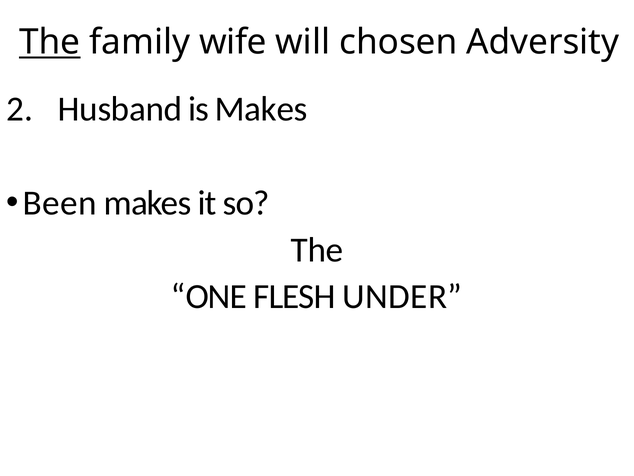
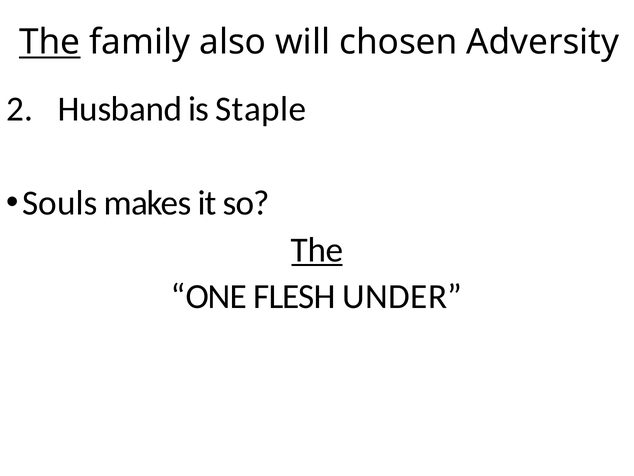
wife: wife -> also (233, 42)
is Makes: Makes -> Staple (261, 109)
Been: Been -> Souls (60, 203)
The underline: none -> present (317, 250)
